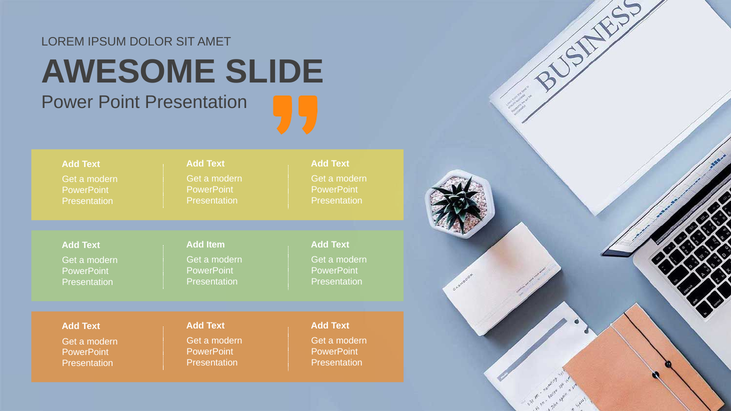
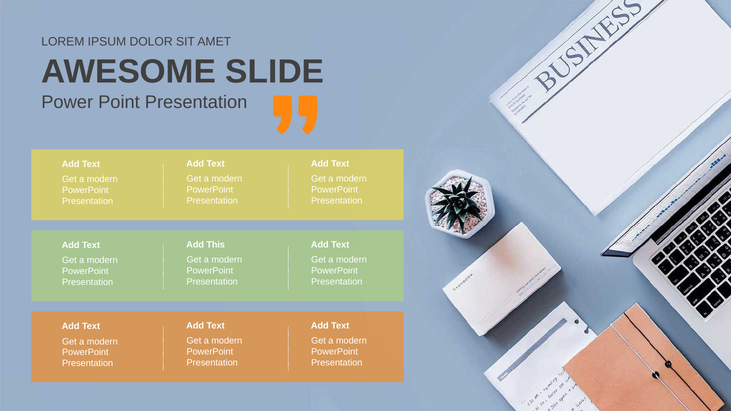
Item: Item -> This (216, 245)
